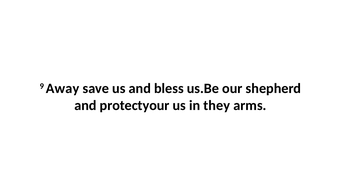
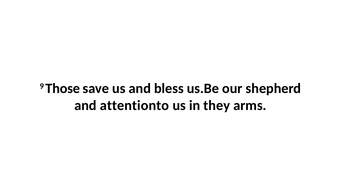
Away: Away -> Those (63, 88)
protectyour: protectyour -> attentionto (134, 105)
